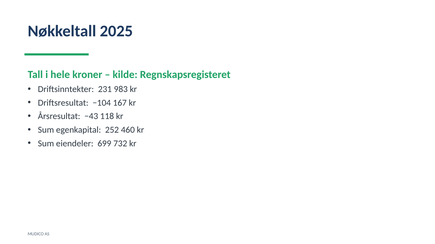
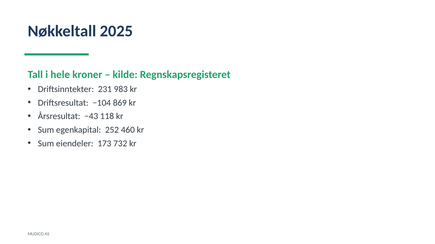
167: 167 -> 869 (120, 103)
699: 699 -> 173 (104, 144)
